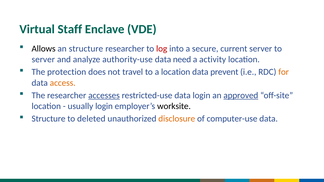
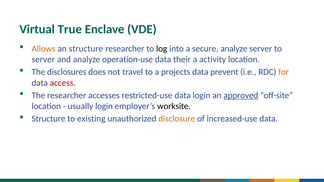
Staff: Staff -> True (70, 29)
Allows colour: black -> orange (44, 49)
log colour: red -> black (162, 49)
secure current: current -> analyze (234, 49)
authority-use: authority-use -> operation-use (128, 60)
need: need -> their (182, 60)
protection: protection -> disclosures (67, 72)
a location: location -> projects (176, 72)
access colour: orange -> red (63, 83)
accesses underline: present -> none (104, 96)
deleted: deleted -> existing (91, 119)
computer-use: computer-use -> increased-use (232, 119)
